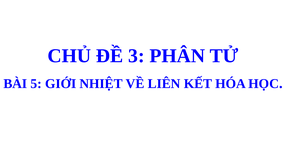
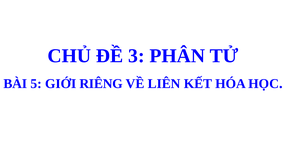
NHIỆT: NHIỆT -> RIÊNG (101, 84)
